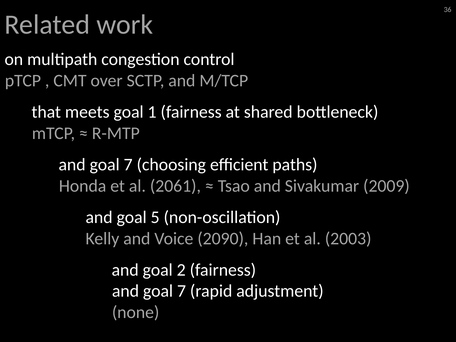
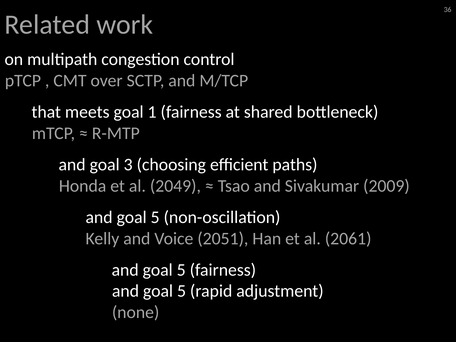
7: 7 -> 3 (128, 165)
2061: 2061 -> 2049 (175, 186)
2090: 2090 -> 2051 (223, 238)
2003: 2003 -> 2061 (348, 238)
2: 2 -> 5 (181, 270)
7: 7 -> 5 (182, 291)
